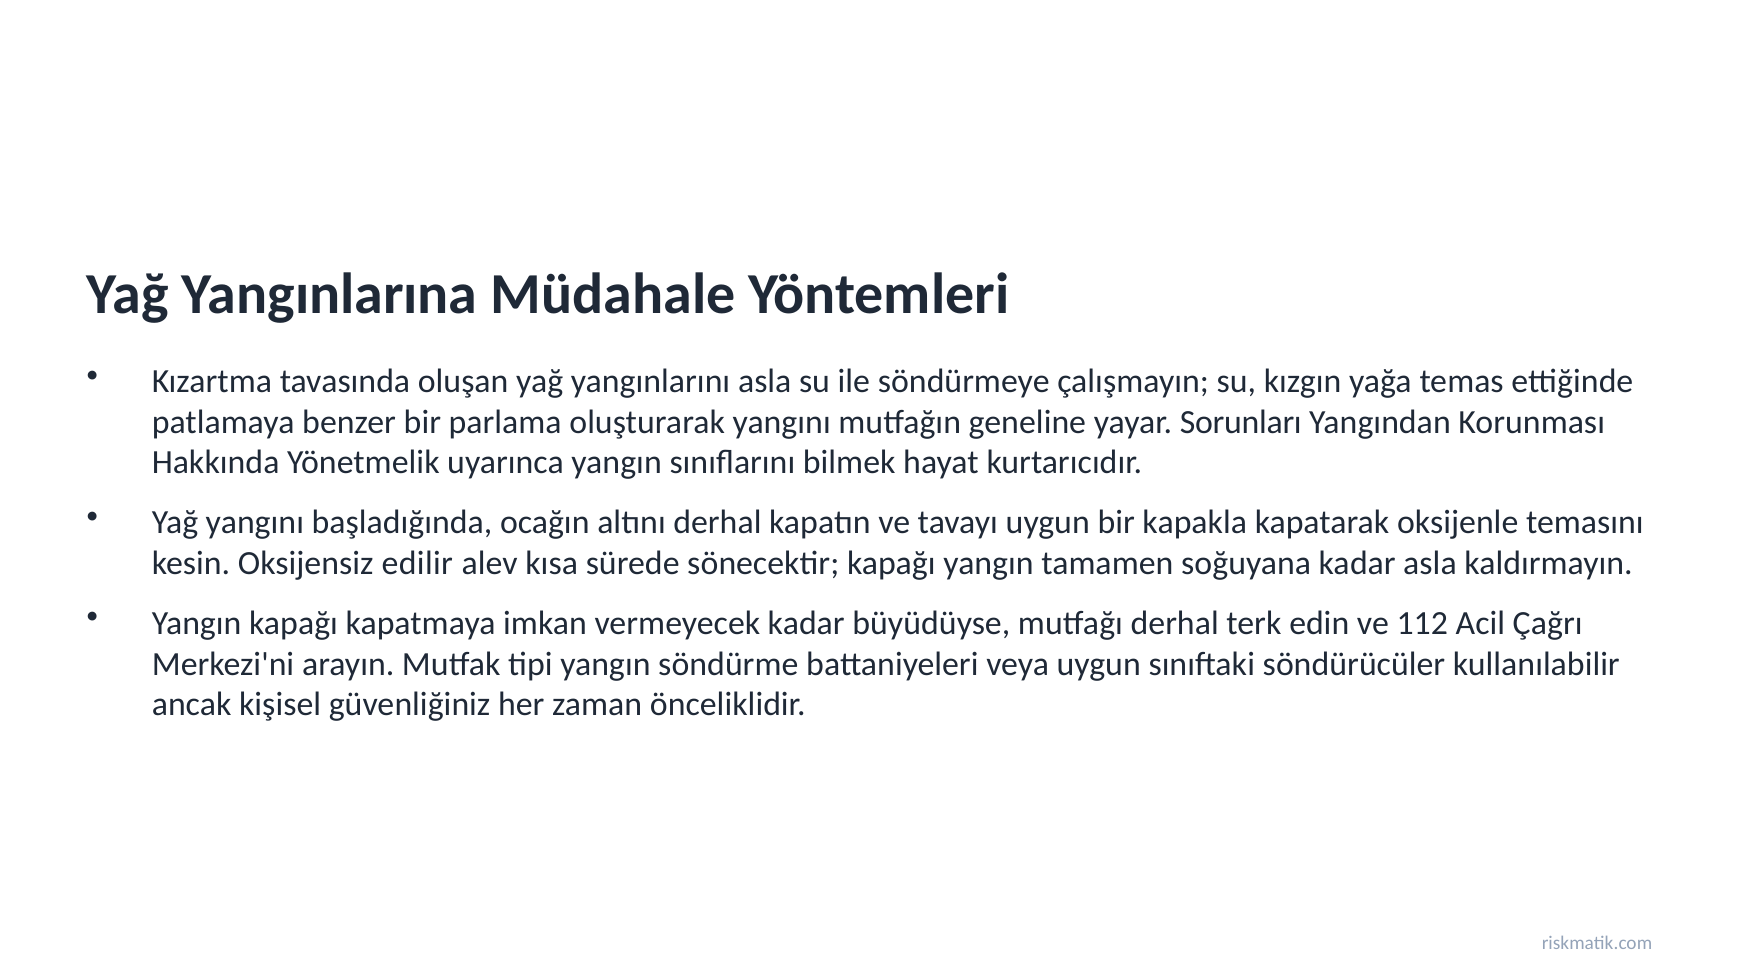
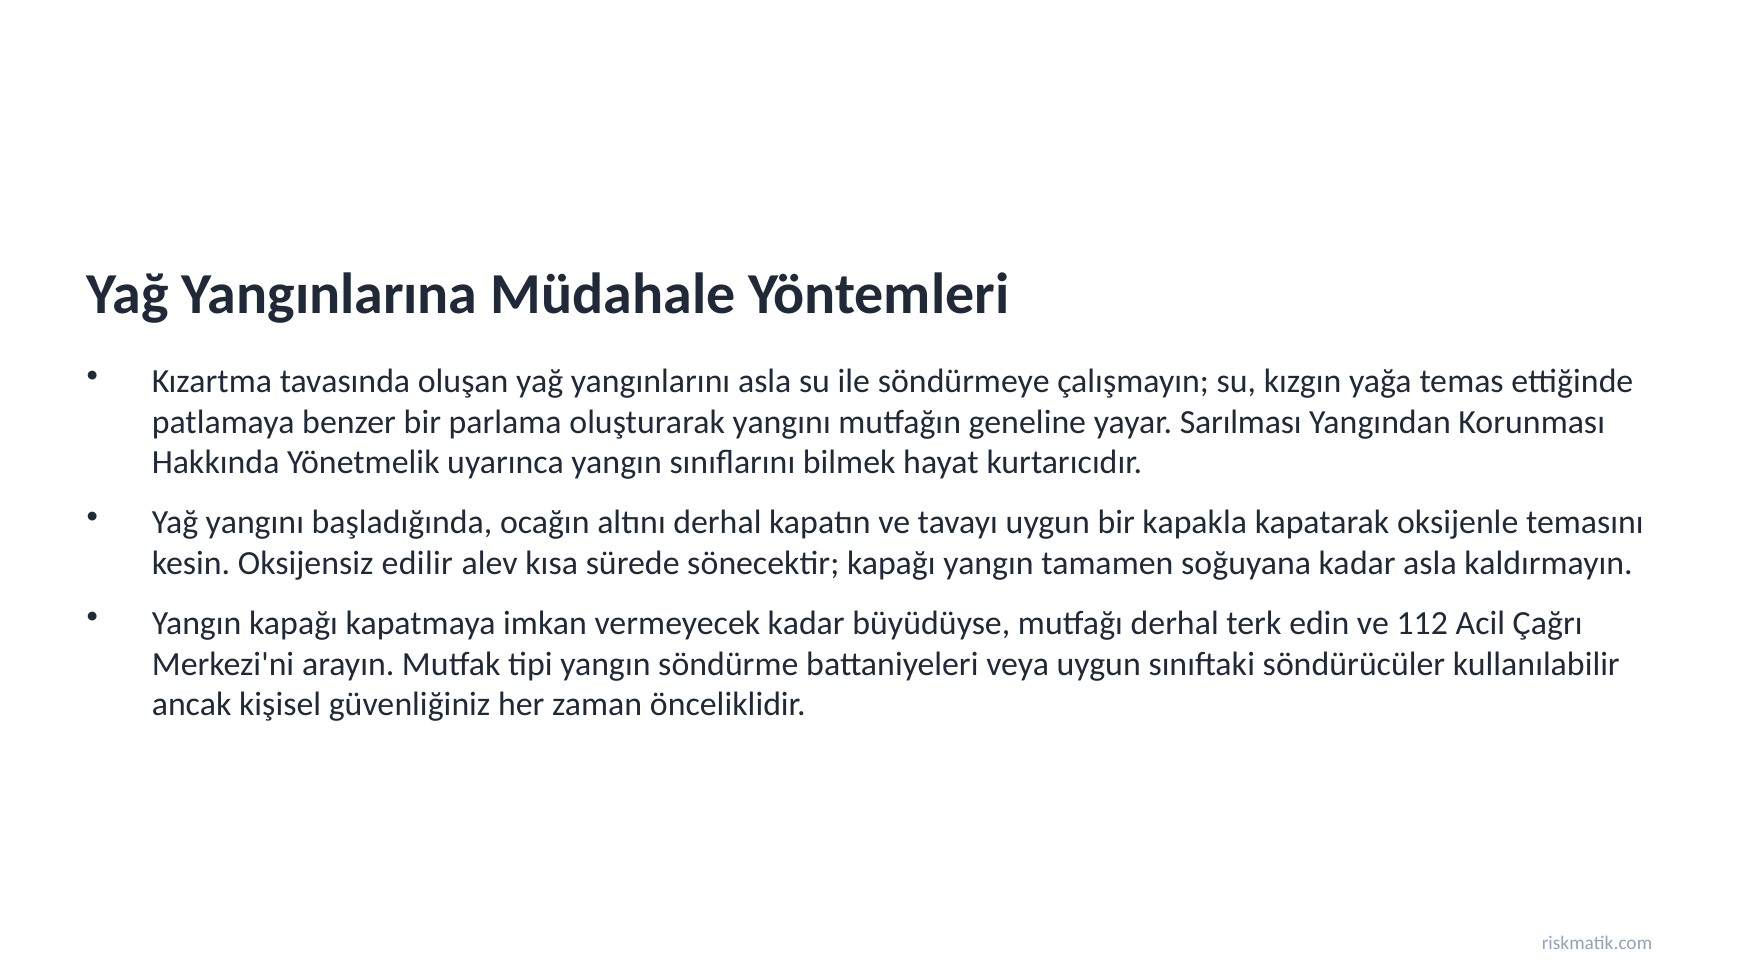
Sorunları: Sorunları -> Sarılması (1241, 422)
